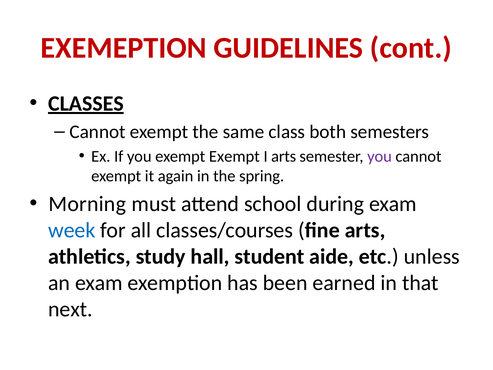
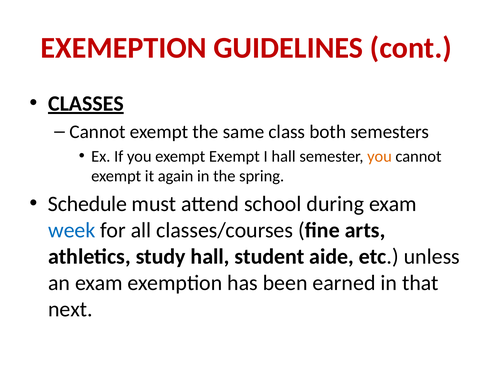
I arts: arts -> hall (284, 156)
you colour: purple -> orange (380, 156)
Morning: Morning -> Schedule (87, 204)
